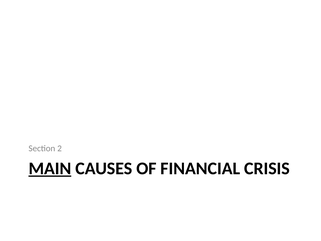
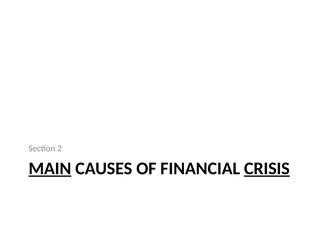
CRISIS underline: none -> present (267, 168)
